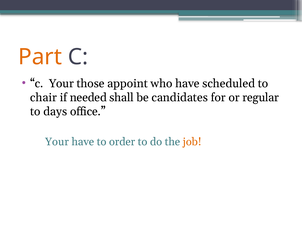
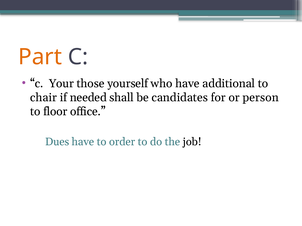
appoint: appoint -> yourself (128, 84)
scheduled: scheduled -> additional (229, 84)
regular: regular -> person (261, 98)
days: days -> floor (55, 112)
Your: Your -> Dues (57, 142)
job colour: orange -> black (192, 142)
